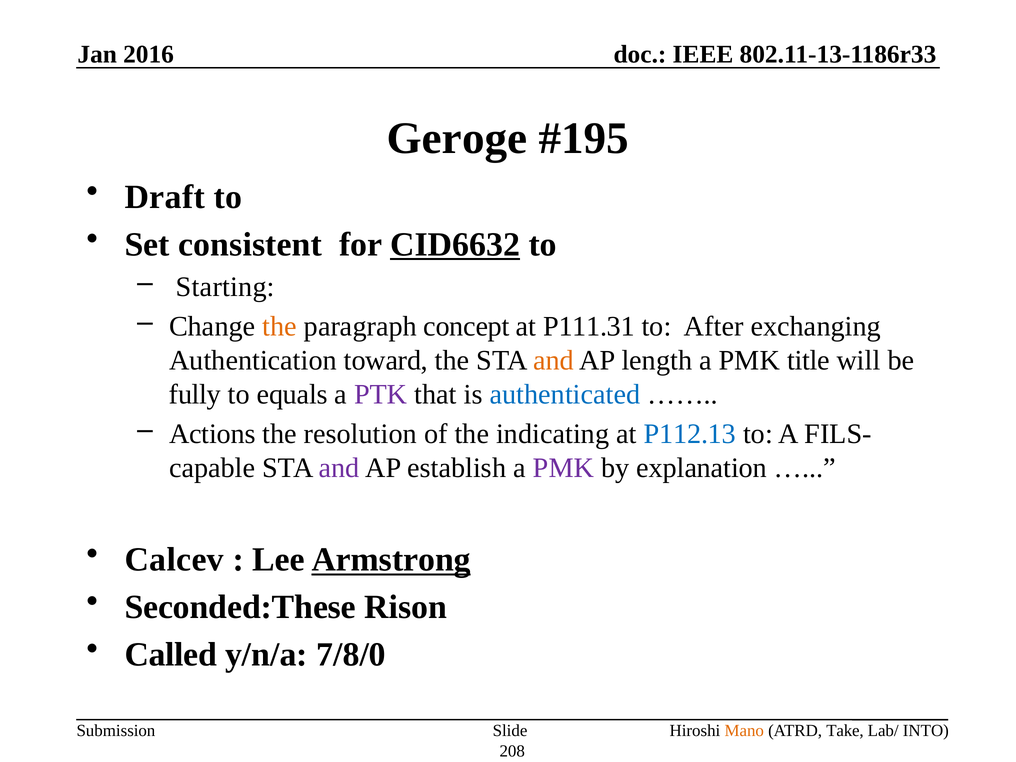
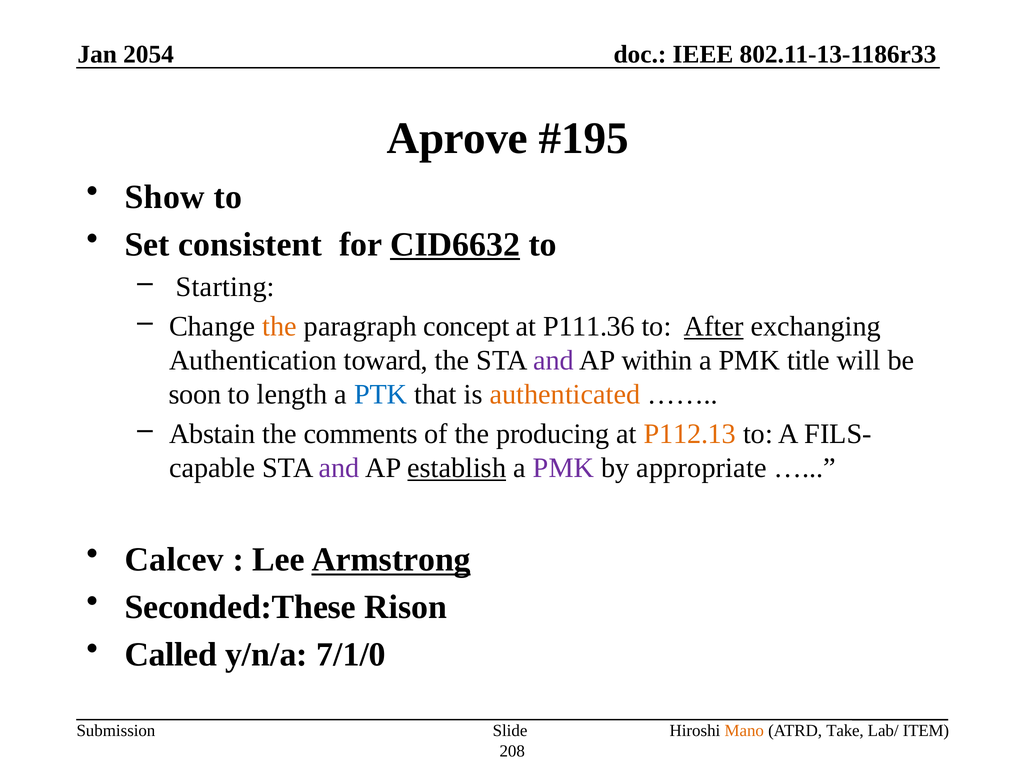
2016: 2016 -> 2054 (149, 54)
Geroge: Geroge -> Aprove (457, 139)
Draft: Draft -> Show (165, 197)
P111.31: P111.31 -> P111.36 (589, 327)
After underline: none -> present (714, 327)
and colour: orange -> purple (553, 361)
length: length -> within (657, 361)
fully: fully -> soon (195, 394)
equals: equals -> length (292, 394)
PTK colour: purple -> blue (381, 394)
authenticated colour: blue -> orange (565, 394)
Actions: Actions -> Abstain (212, 434)
resolution: resolution -> comments (361, 434)
indicating: indicating -> producing (553, 434)
P112.13 colour: blue -> orange (690, 434)
establish underline: none -> present (457, 468)
explanation: explanation -> appropriate (702, 468)
7/8/0: 7/8/0 -> 7/1/0 (351, 655)
INTO: INTO -> ITEM (926, 731)
